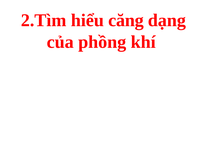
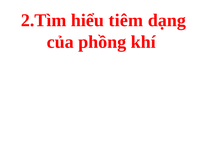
căng: căng -> tiêm (126, 20)
